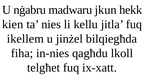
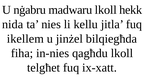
madwaru jkun: jkun -> lkoll (106, 10)
kien: kien -> nida (13, 24)
